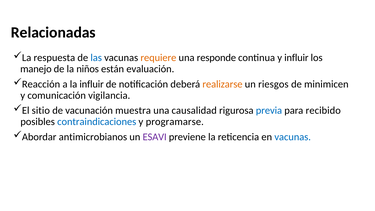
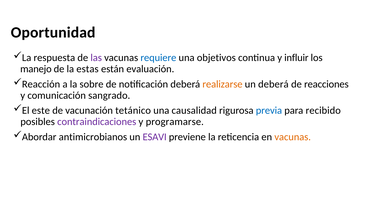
Relacionadas: Relacionadas -> Oportunidad (53, 32)
las colour: blue -> purple (96, 58)
requiere colour: orange -> blue (158, 58)
responde: responde -> objetivos (216, 58)
niños: niños -> estas (88, 69)
la influir: influir -> sobre (92, 84)
un riesgos: riesgos -> deberá (273, 84)
minimicen: minimicen -> reacciones (326, 84)
vigilancia: vigilancia -> sangrado (109, 95)
sitio: sitio -> este (41, 111)
muestra: muestra -> tetánico (133, 111)
contraindicaciones colour: blue -> purple (97, 122)
vacunas colour: blue -> orange (293, 137)
